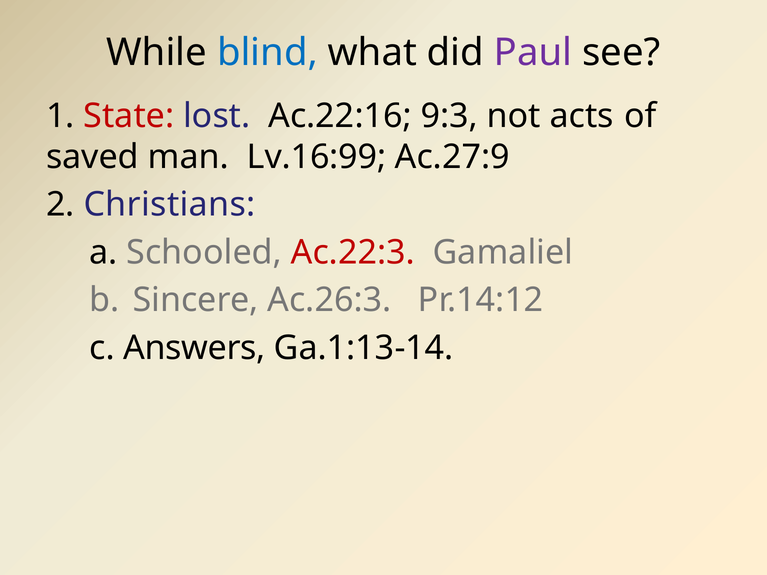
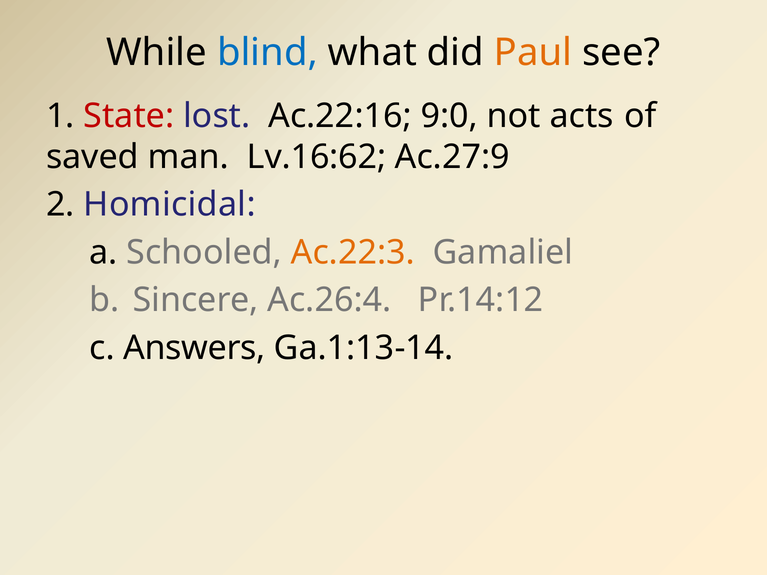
Paul colour: purple -> orange (533, 53)
9:3: 9:3 -> 9:0 (449, 116)
Lv.16:99: Lv.16:99 -> Lv.16:62 (316, 157)
Christians: Christians -> Homicidal (170, 205)
Ac.22:3 colour: red -> orange (353, 253)
Ac.26:3: Ac.26:3 -> Ac.26:4 (329, 300)
